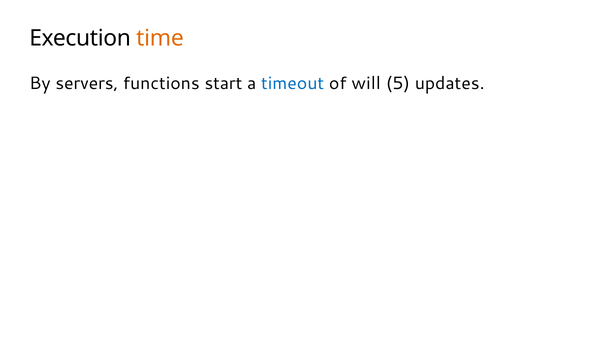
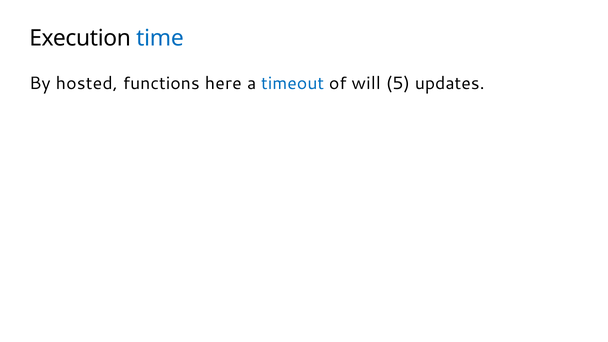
time colour: orange -> blue (160, 38)
servers: servers -> hosted (87, 83)
start: start -> here (223, 83)
